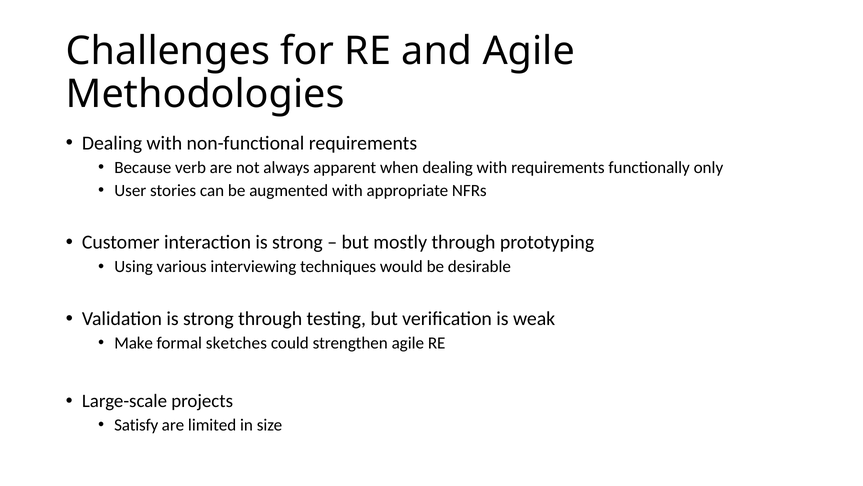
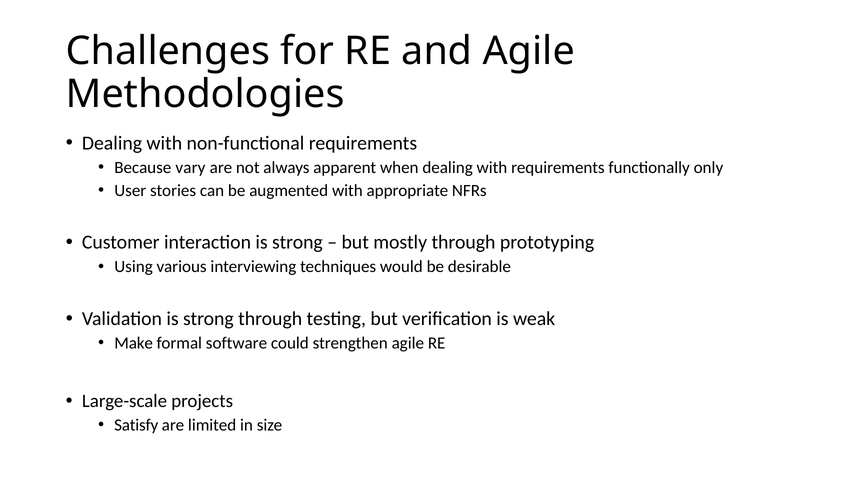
verb: verb -> vary (190, 167)
sketches: sketches -> software (236, 343)
